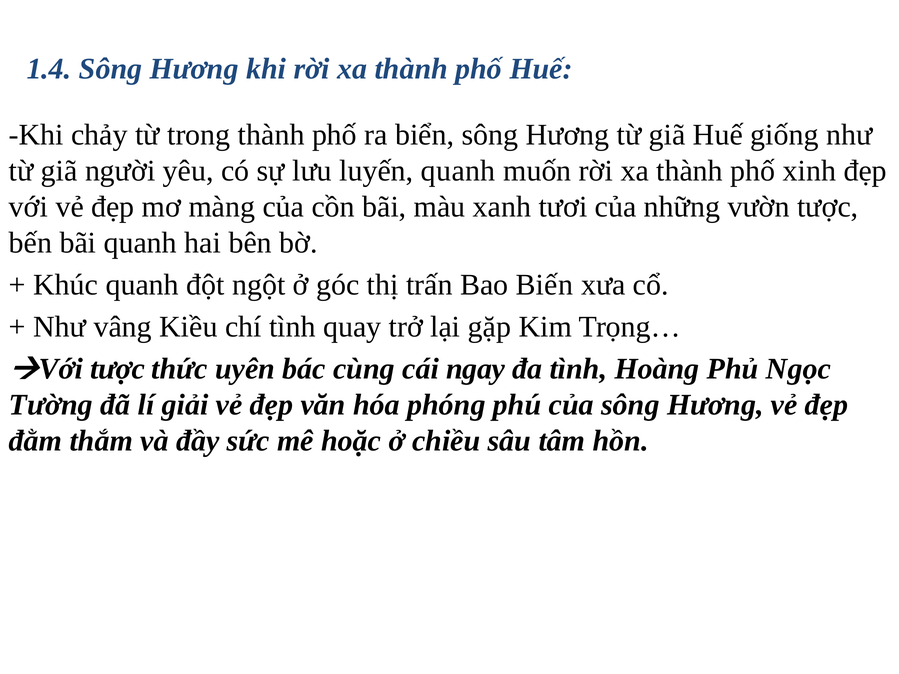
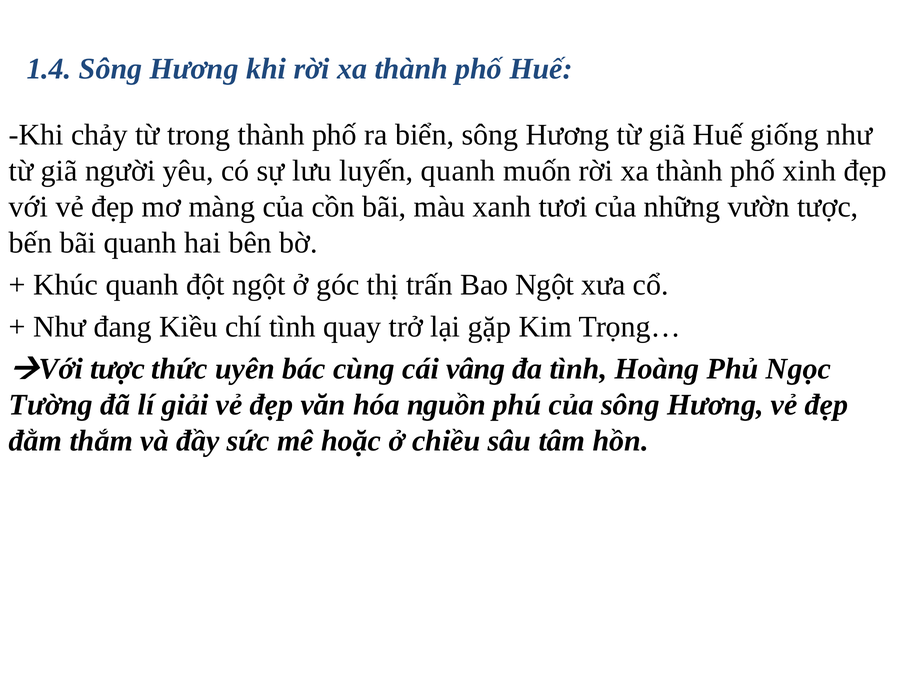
Bao Biến: Biến -> Ngột (545, 285)
vâng: vâng -> đang (123, 327)
ngay: ngay -> vâng (476, 369)
phóng: phóng -> nguồn (447, 405)
